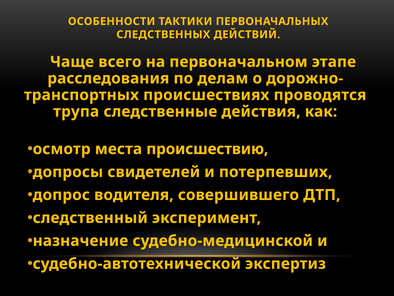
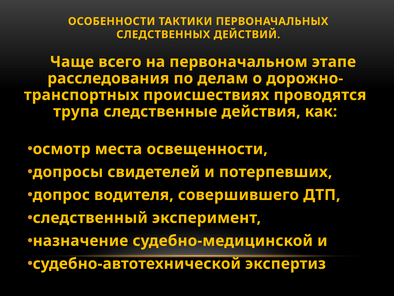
происшествию: происшествию -> освещенности (207, 149)
